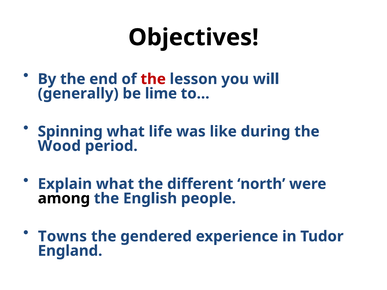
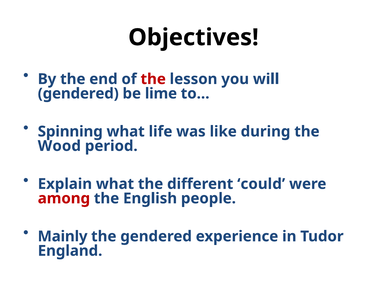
generally: generally -> gendered (78, 94)
north: north -> could (261, 184)
among colour: black -> red (64, 199)
Towns: Towns -> Mainly (63, 237)
